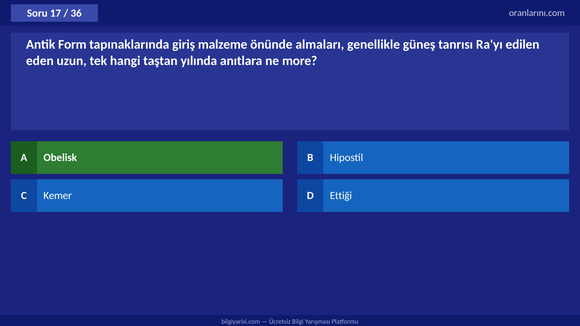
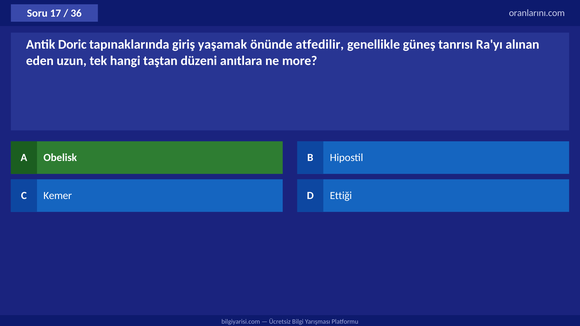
Form: Form -> Doric (72, 45)
malzeme: malzeme -> yaşamak (223, 45)
almaları: almaları -> atfedilir (320, 45)
edilen: edilen -> alınan (522, 45)
yılında: yılında -> düzeni (199, 61)
